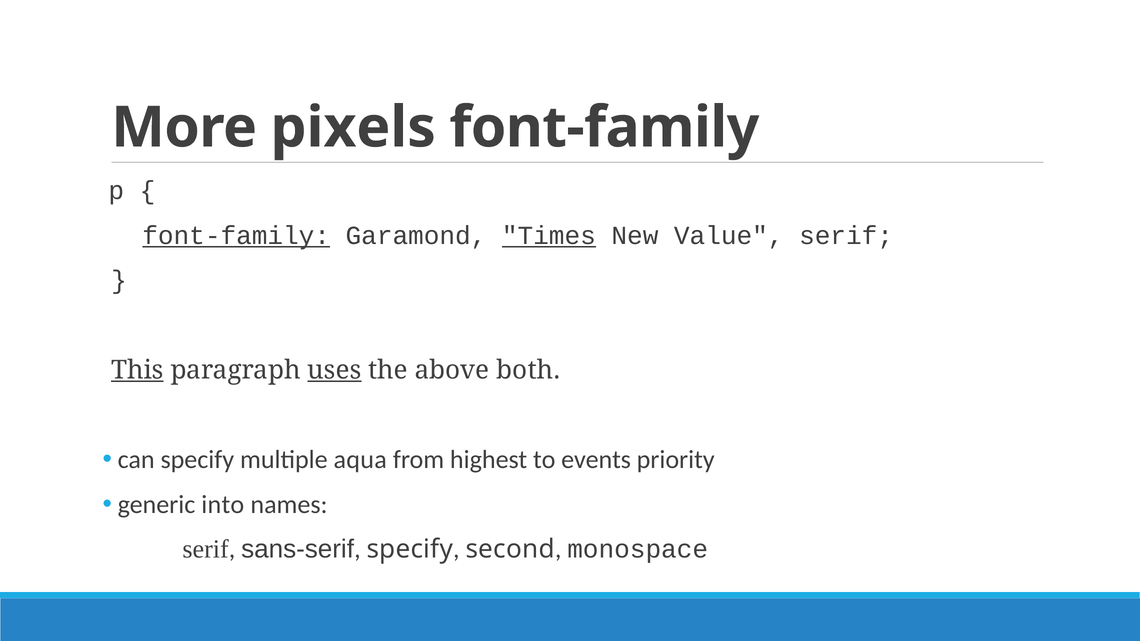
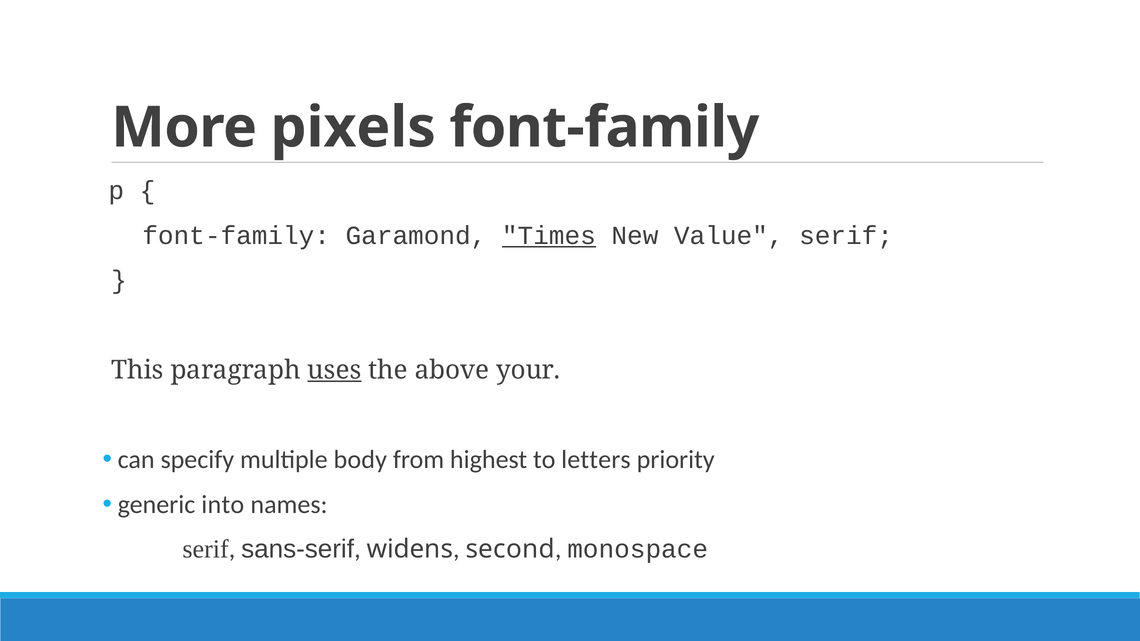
font-family underline: present -> none (236, 236)
This underline: present -> none (137, 370)
both: both -> your (528, 370)
aqua: aqua -> body (360, 460)
events: events -> letters (596, 460)
sans-serif specify: specify -> widens (410, 549)
